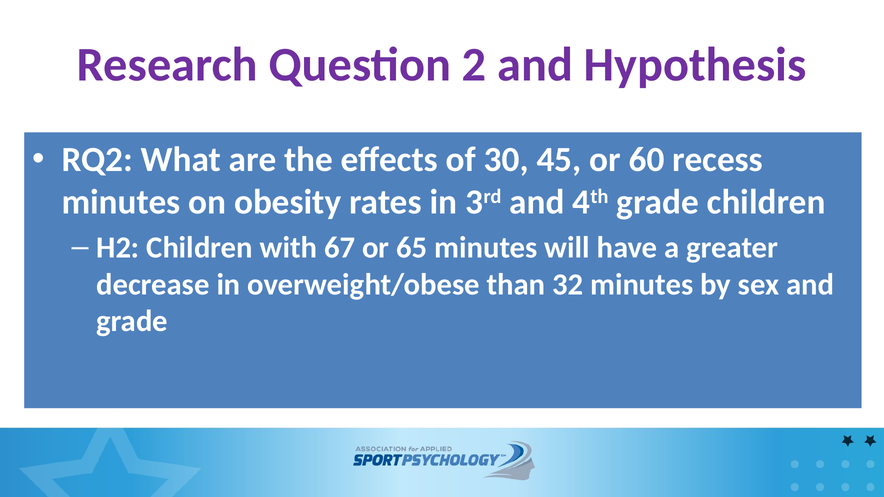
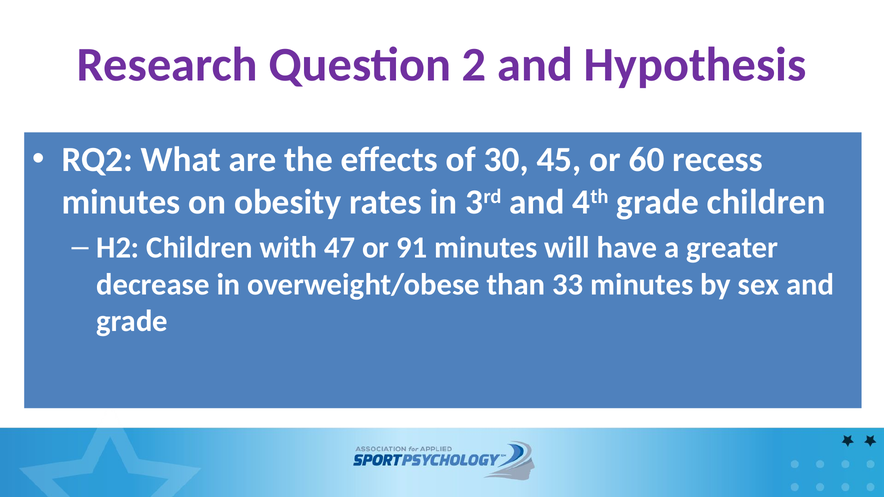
67: 67 -> 47 (340, 248)
65: 65 -> 91 (412, 248)
32: 32 -> 33 (568, 285)
